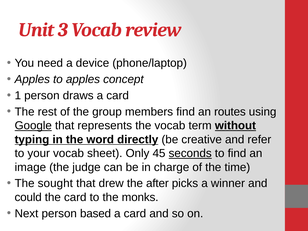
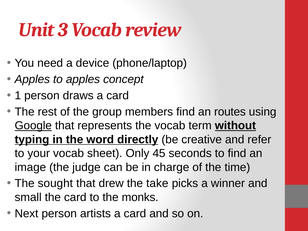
seconds underline: present -> none (190, 153)
after: after -> take (157, 183)
could: could -> small (28, 197)
based: based -> artists (95, 213)
